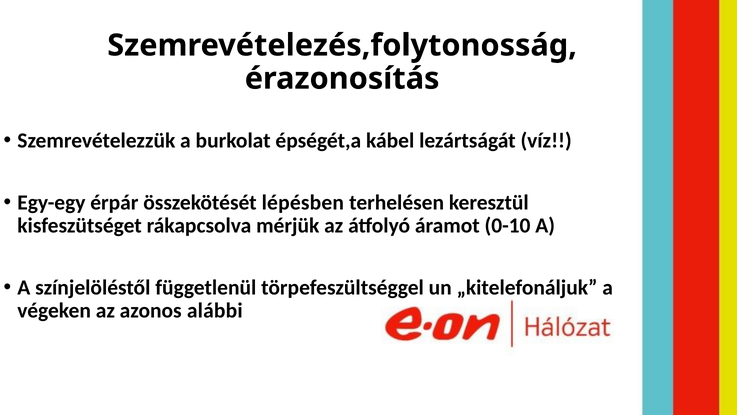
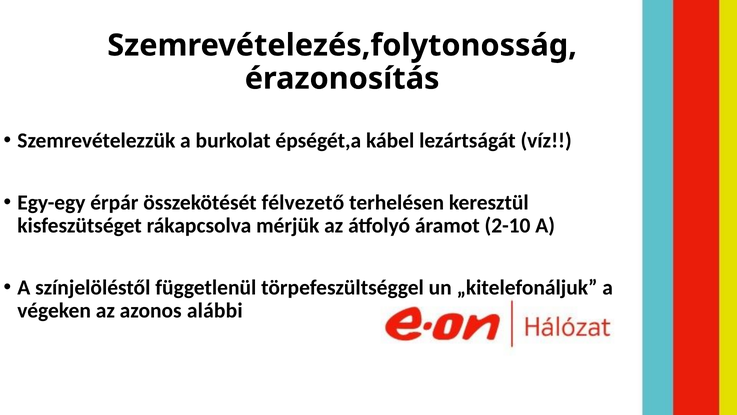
lépésben: lépésben -> félvezető (303, 202)
0-10: 0-10 -> 2-10 (508, 225)
